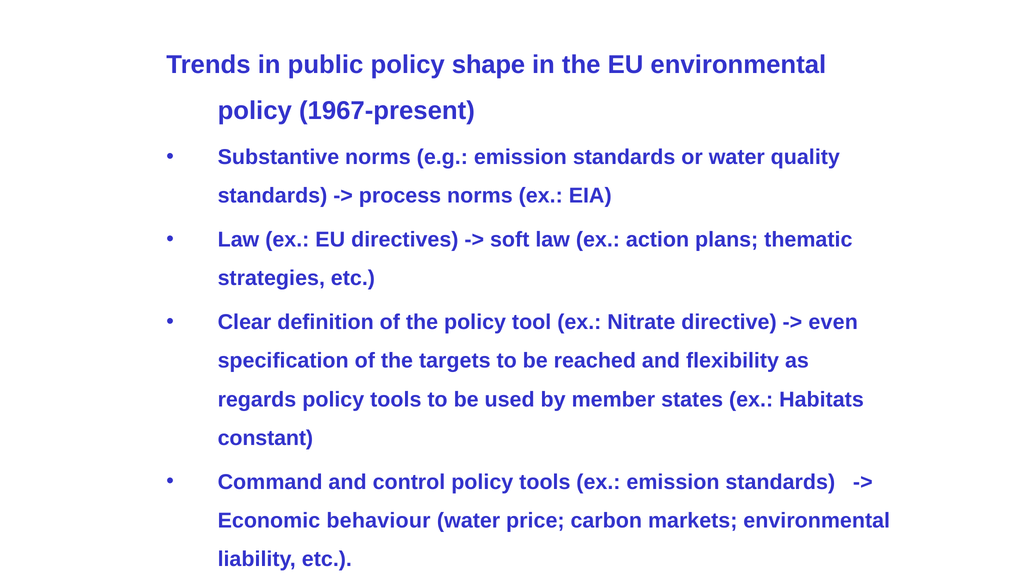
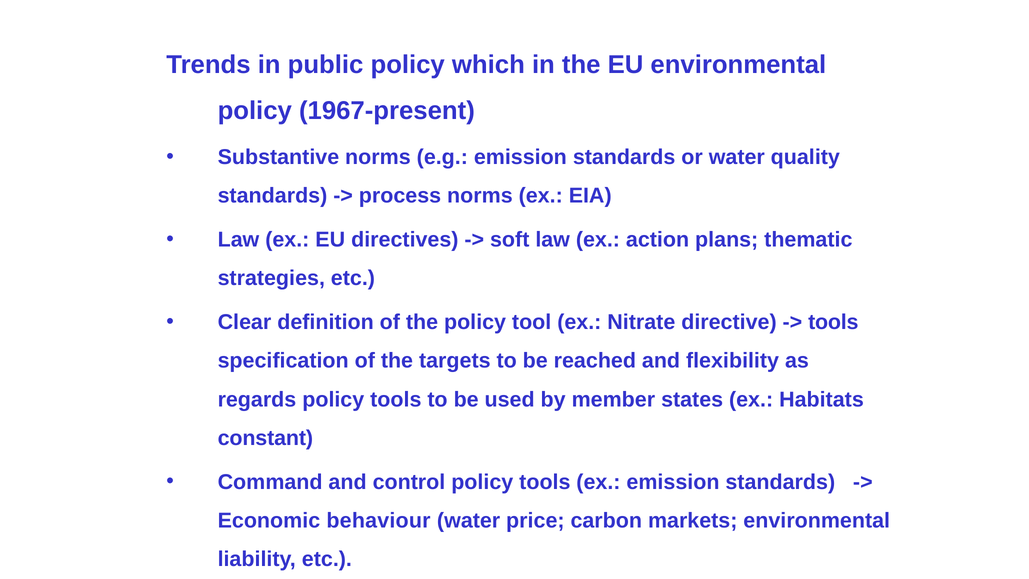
shape: shape -> which (488, 65)
even: even -> tools (833, 322)
